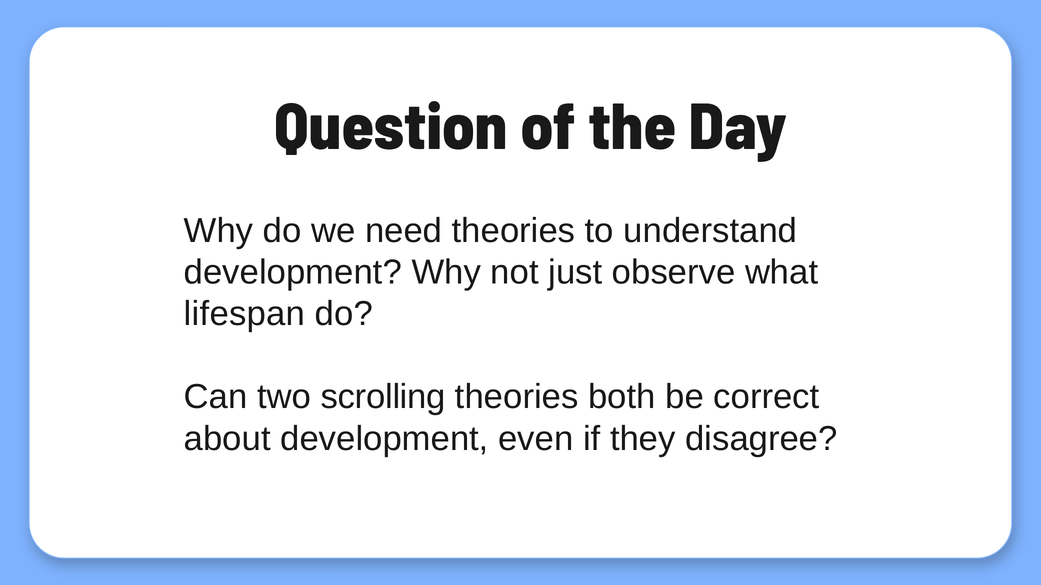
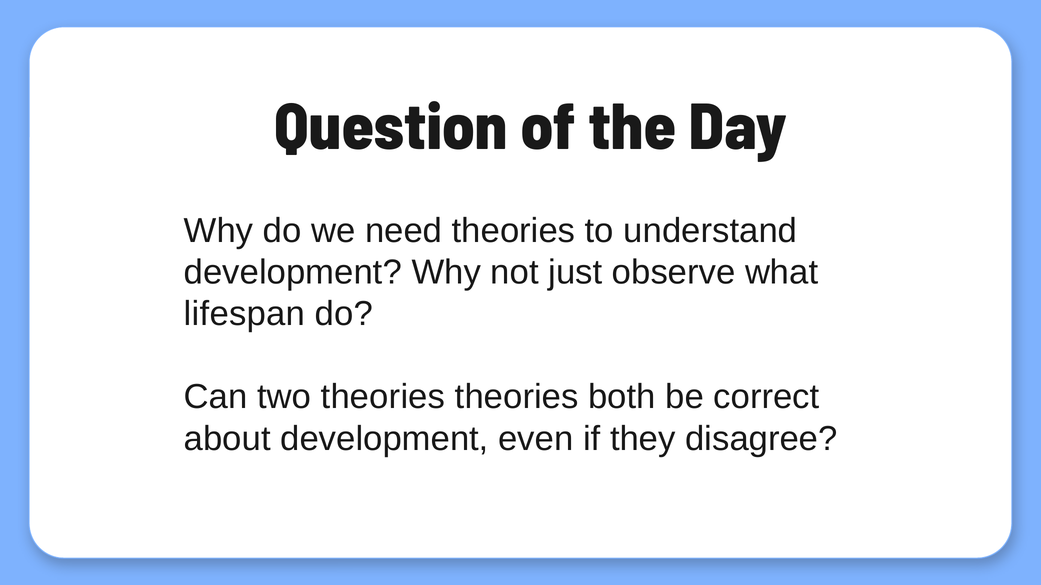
two scrolling: scrolling -> theories (383, 397)
